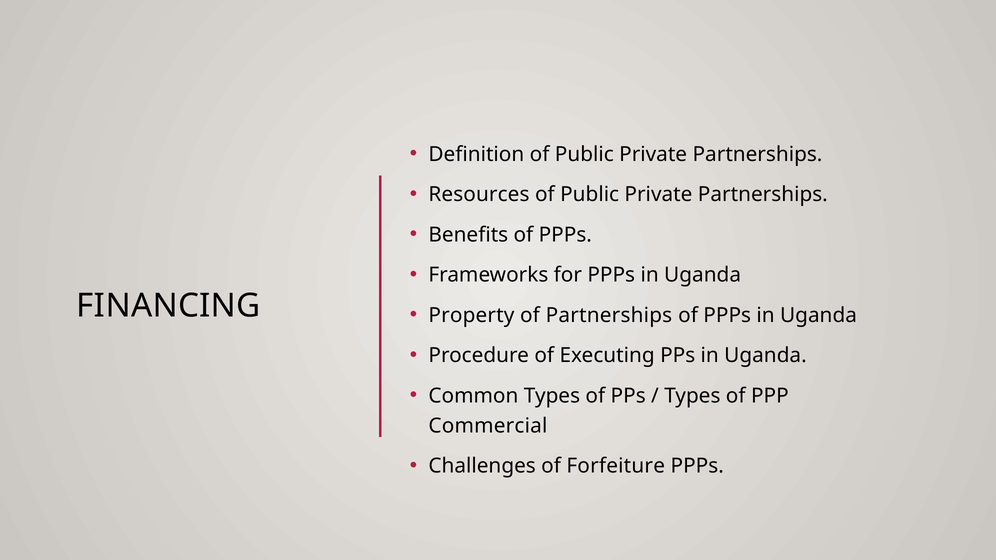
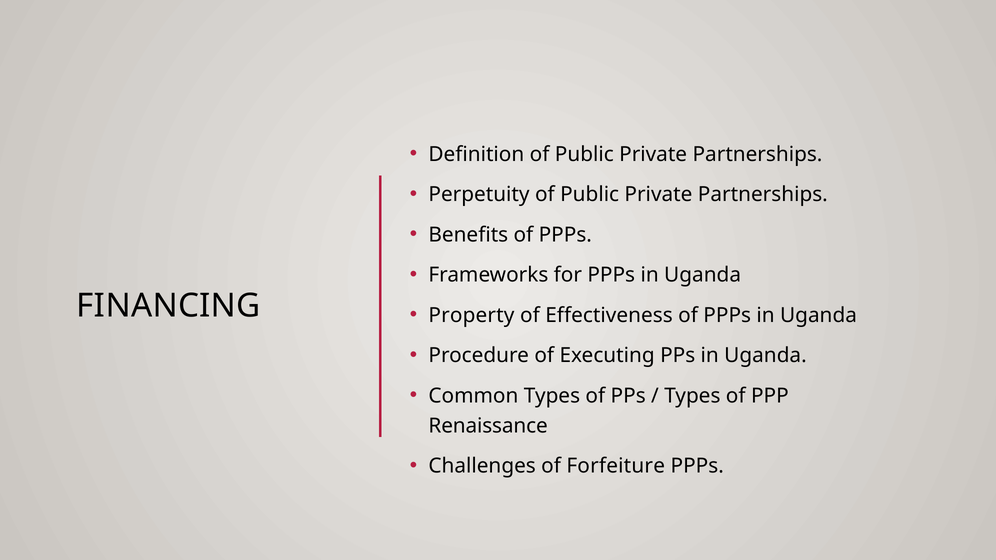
Resources: Resources -> Perpetuity (479, 195)
of Partnerships: Partnerships -> Effectiveness (609, 315)
Commercial: Commercial -> Renaissance (488, 426)
